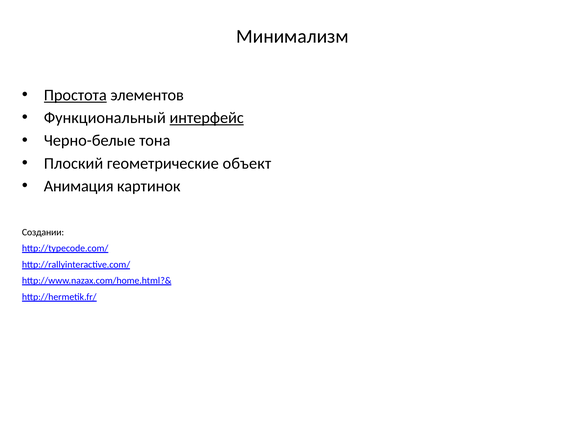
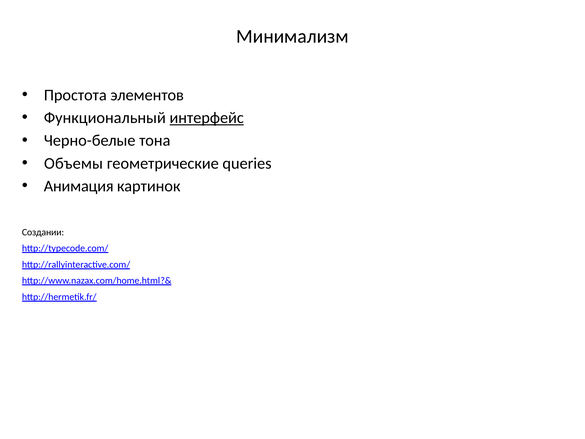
Простота underline: present -> none (75, 95)
Плоский: Плоский -> Объемы (74, 163)
объект: объект -> queries (247, 163)
